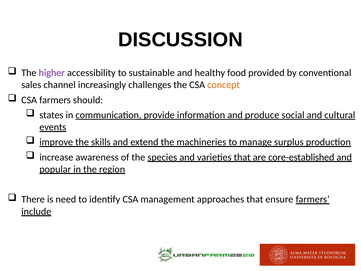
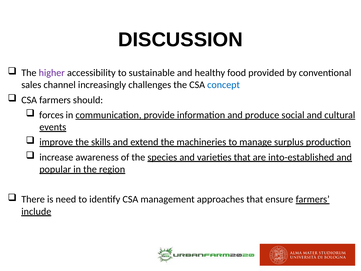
concept colour: orange -> blue (224, 85)
states: states -> forces (51, 115)
core-established: core-established -> into-established (301, 157)
